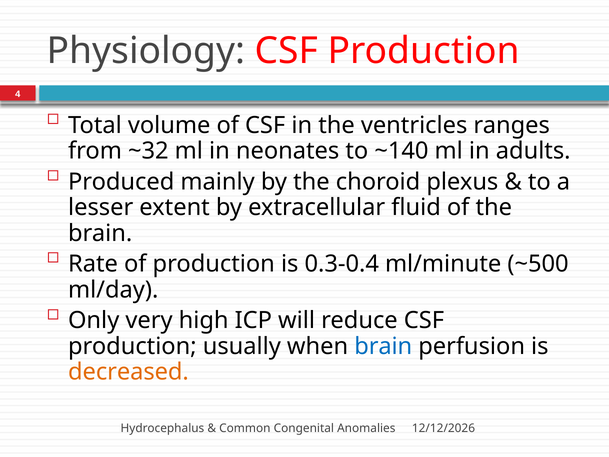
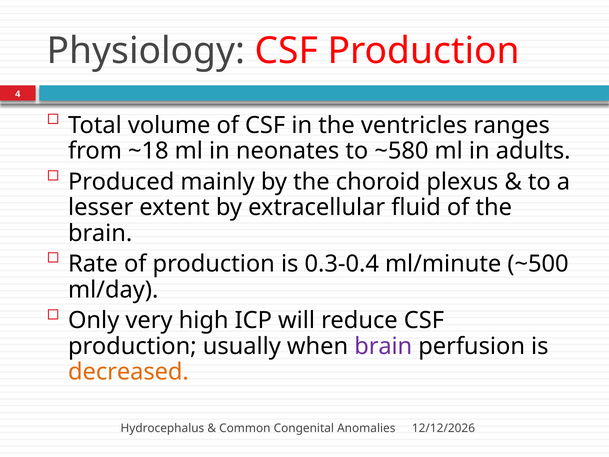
~32: ~32 -> ~18 (148, 151)
~140: ~140 -> ~580 (401, 151)
brain colour: blue -> purple (383, 346)
